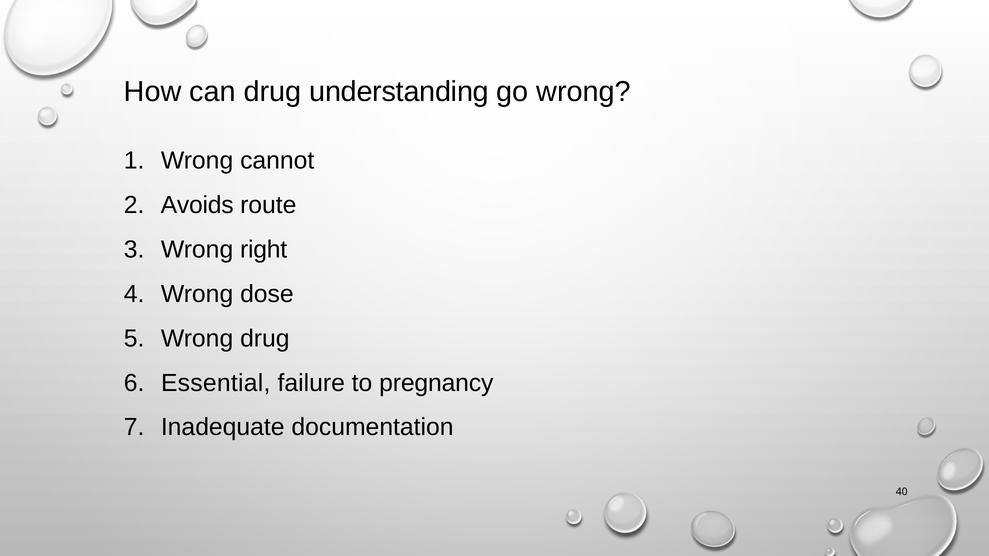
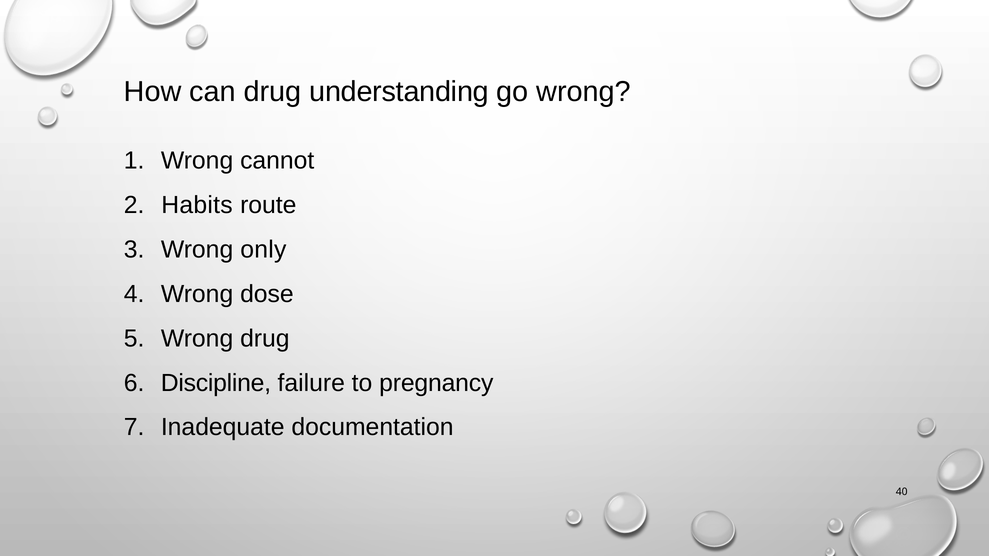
Avoids: Avoids -> Habits (197, 205)
right: right -> only (263, 250)
Essential: Essential -> Discipline (216, 383)
